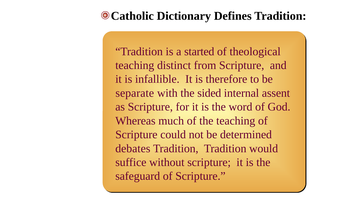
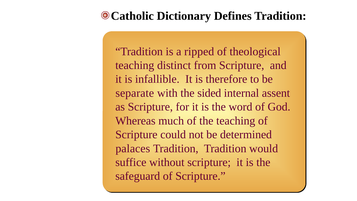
started: started -> ripped (199, 51)
debates: debates -> palaces (133, 148)
